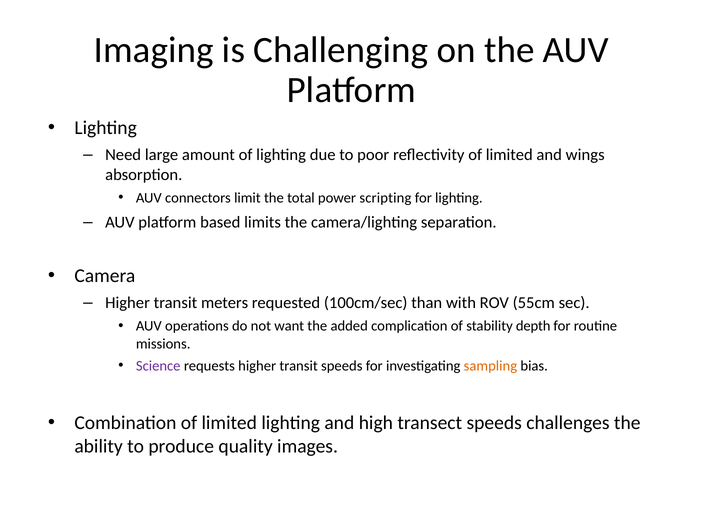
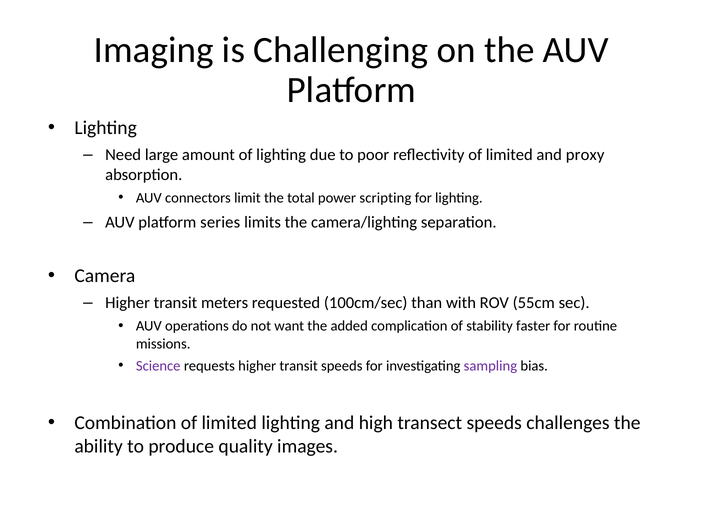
wings: wings -> proxy (585, 155)
based: based -> series (220, 222)
depth: depth -> faster (533, 326)
sampling colour: orange -> purple (490, 366)
